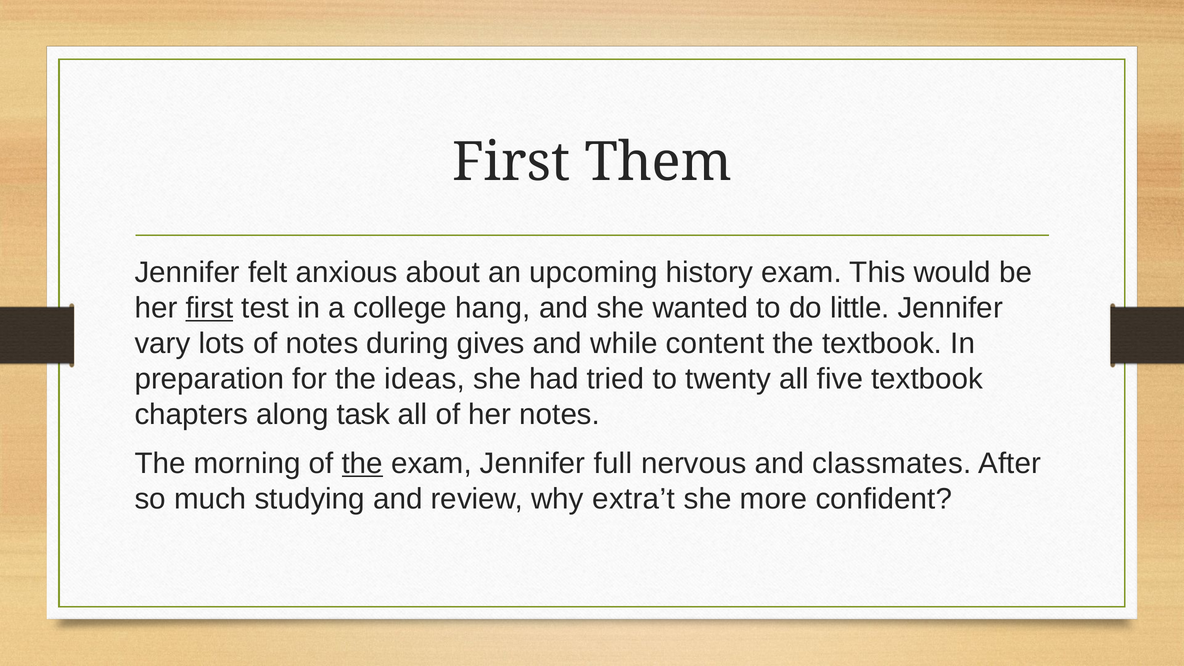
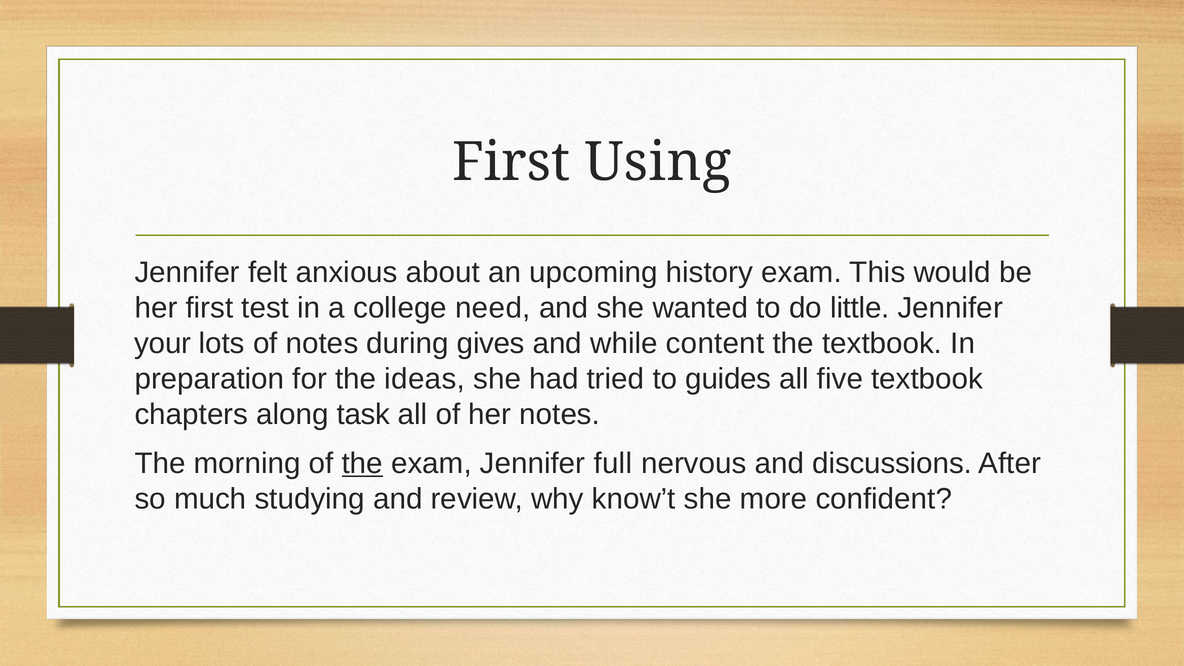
Them: Them -> Using (658, 162)
first underline: present -> none (209, 308)
hang: hang -> need (493, 308)
vary: vary -> your (163, 344)
twenty: twenty -> guides (728, 379)
classmates: classmates -> discussions (892, 464)
extra’t: extra’t -> know’t (634, 499)
